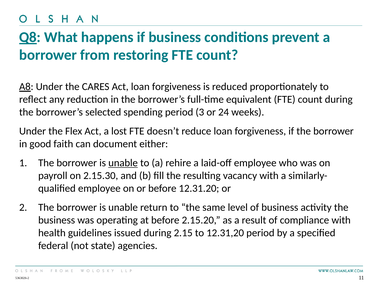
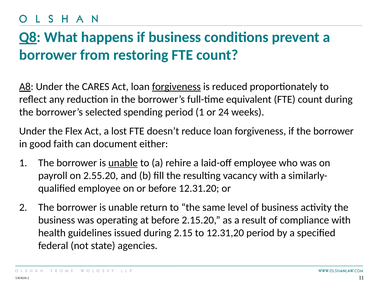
forgiveness underline: none -> present (176, 87)
period 3: 3 -> 1 (200, 112)
2.15.30: 2.15.30 -> 2.55.20 (101, 175)
